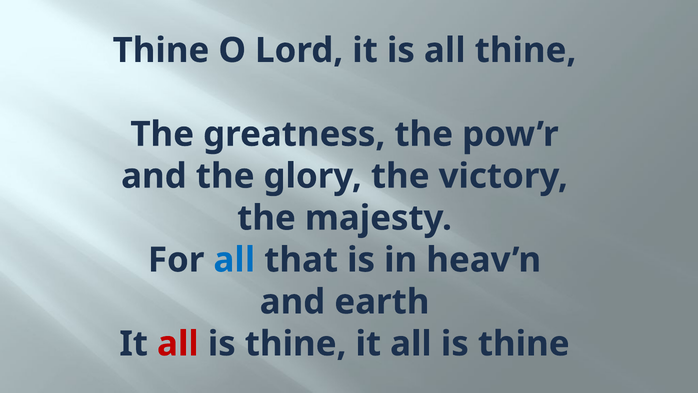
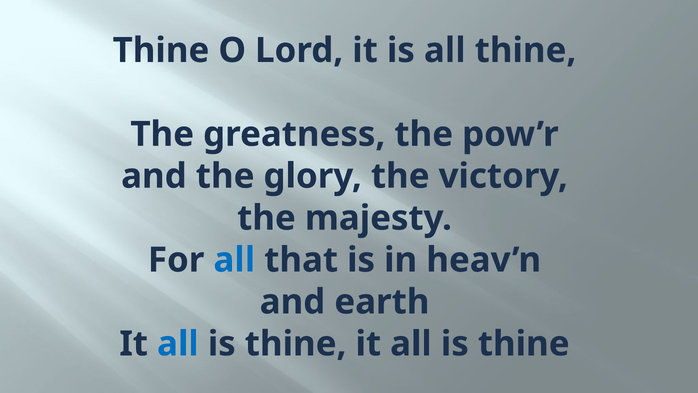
all colour: red -> blue (178, 344)
